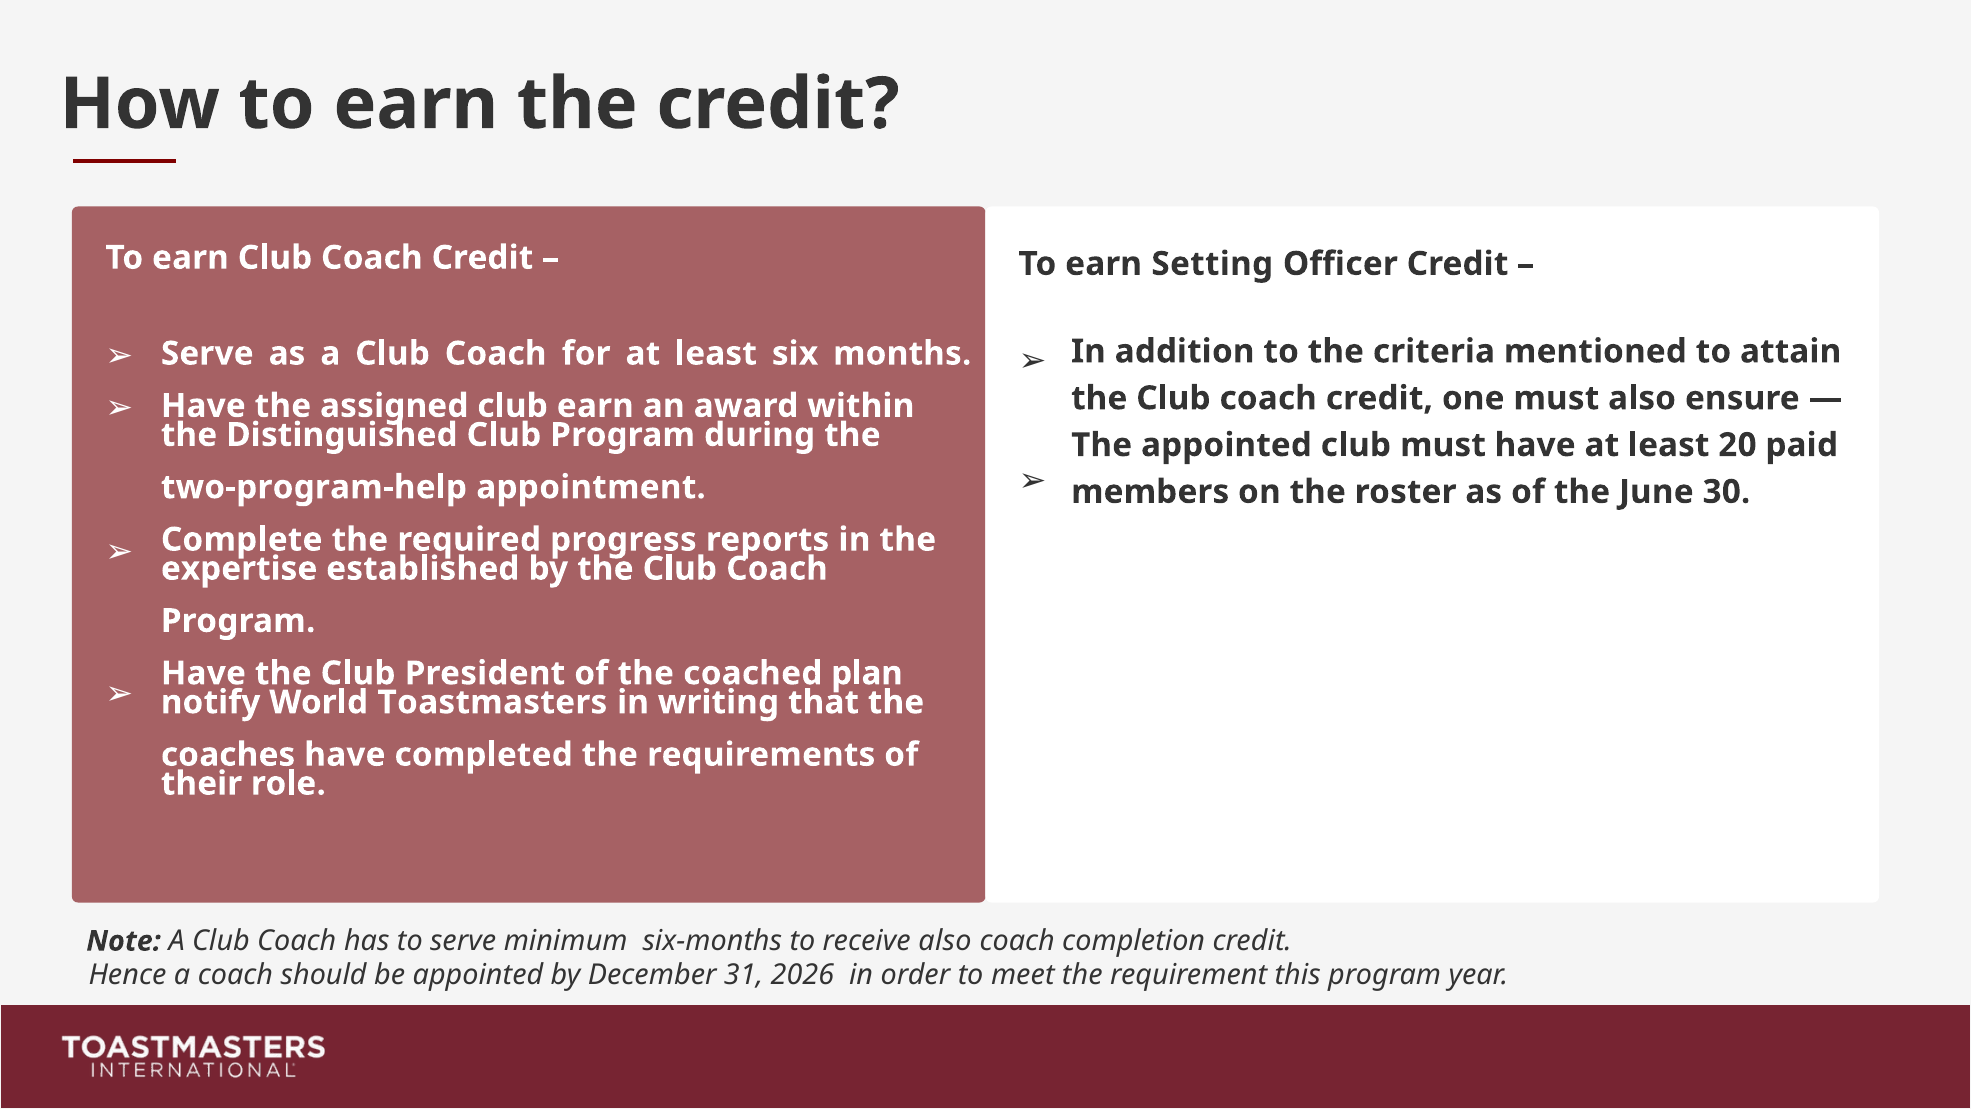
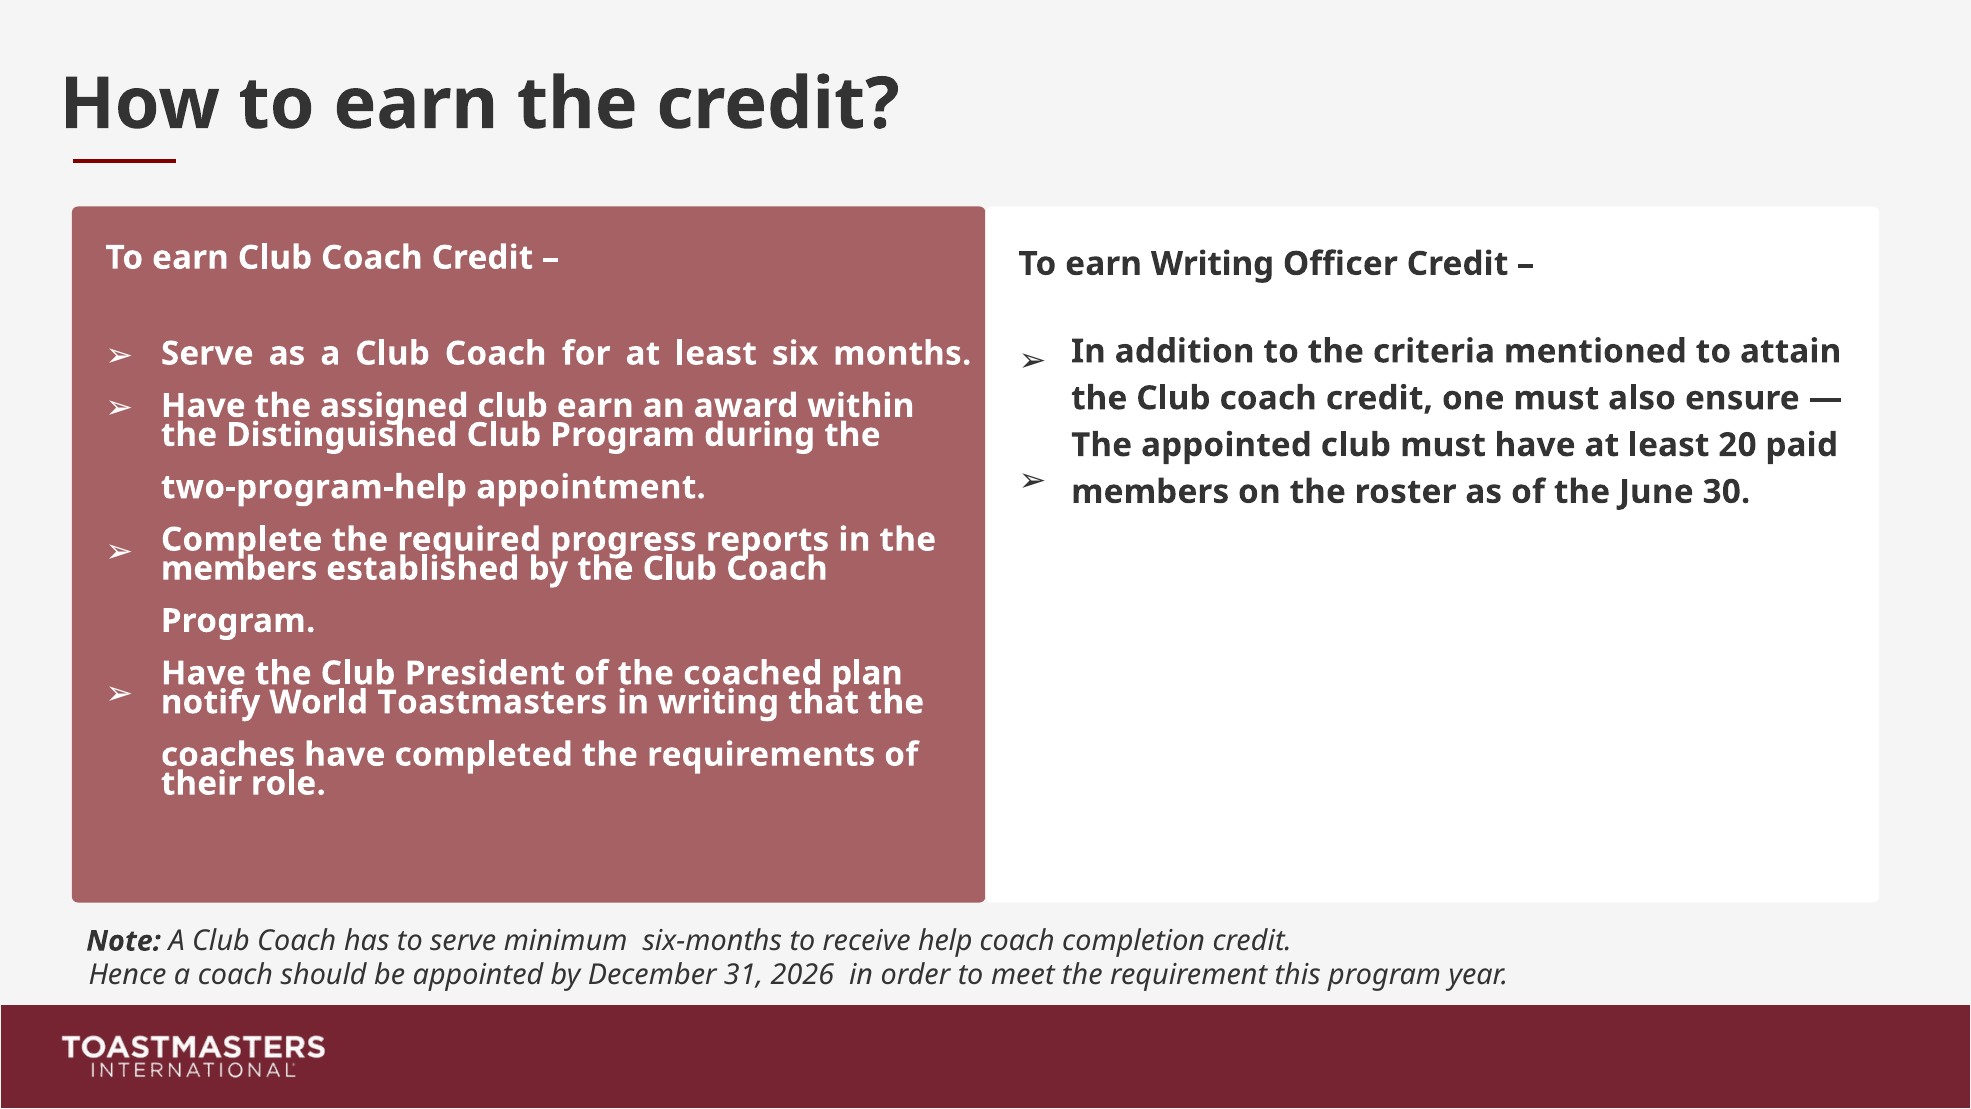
earn Setting: Setting -> Writing (1212, 264)
expertise: expertise -> members (239, 568)
receive also: also -> help (945, 941)
